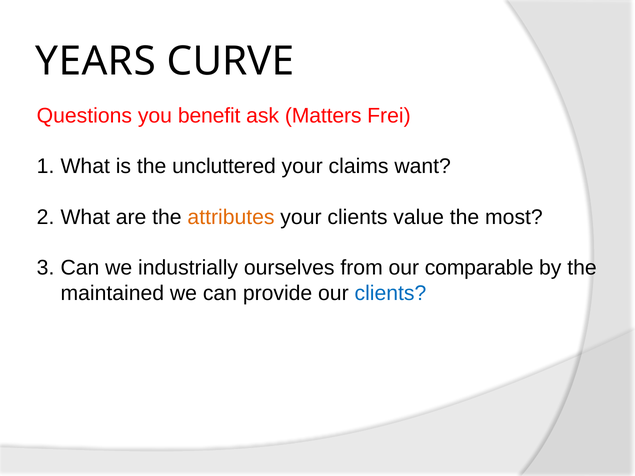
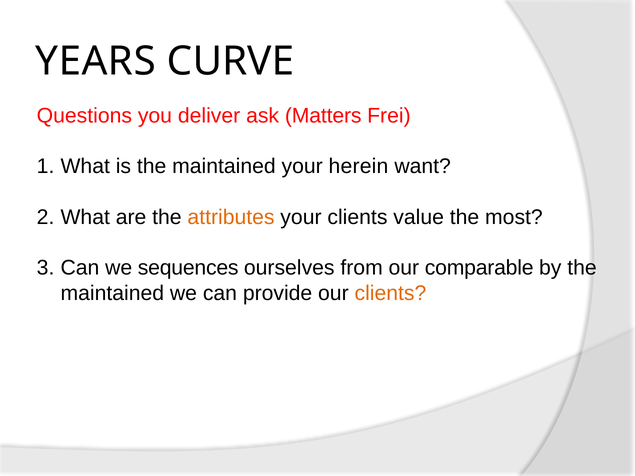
benefit: benefit -> deliver (209, 116)
is the uncluttered: uncluttered -> maintained (224, 167)
claims: claims -> herein (358, 167)
industrially: industrially -> sequences (188, 268)
clients colour: blue -> orange (390, 294)
